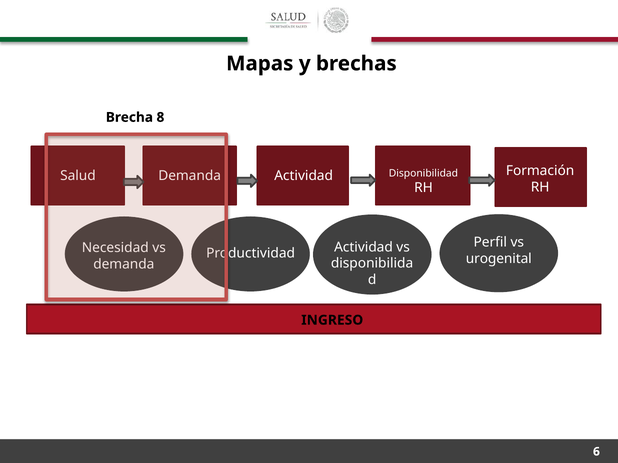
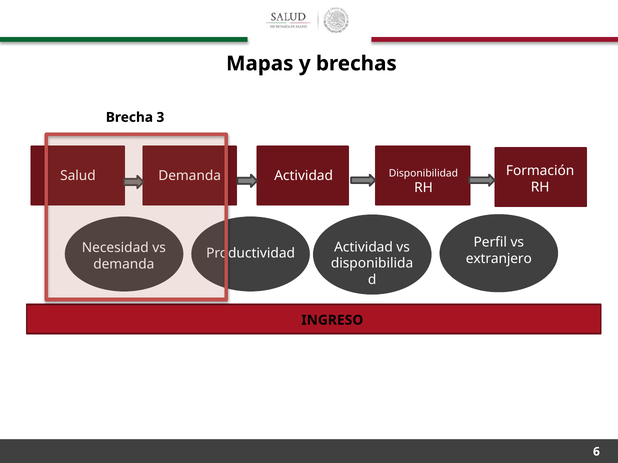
8: 8 -> 3 (160, 117)
urogenital: urogenital -> extranjero (499, 259)
